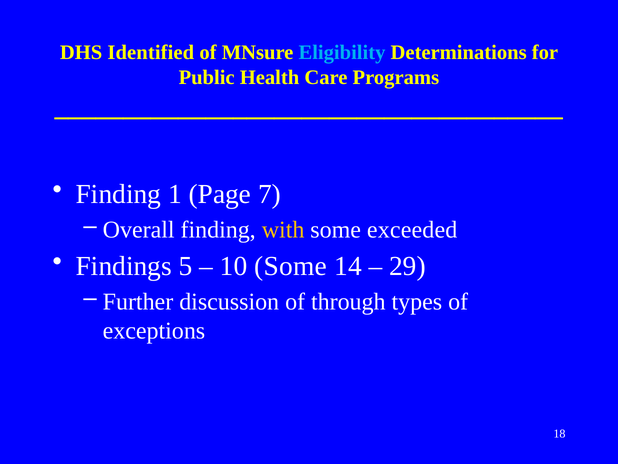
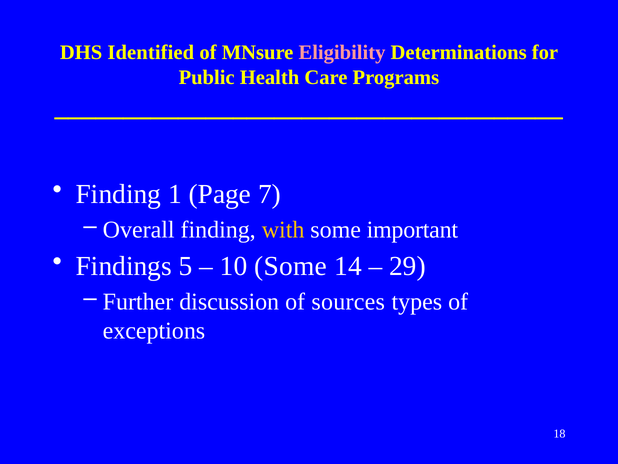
Eligibility colour: light blue -> pink (342, 52)
exceeded: exceeded -> important (412, 229)
through: through -> sources (348, 301)
